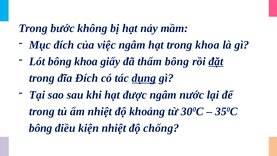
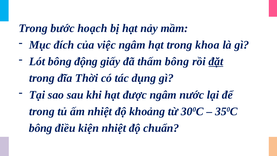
không: không -> hoạch (92, 28)
bông khoa: khoa -> động (86, 61)
đĩa Đích: Đích -> Thời (87, 78)
dụng underline: present -> none (144, 78)
chống: chống -> chuẩn (161, 128)
